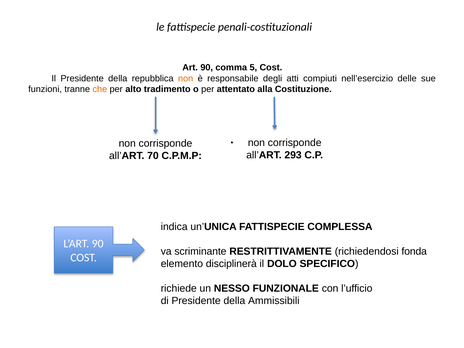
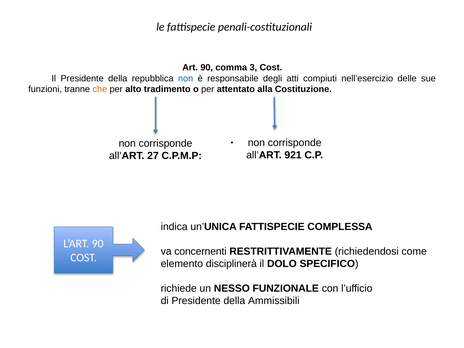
5: 5 -> 3 (253, 68)
non colour: orange -> blue (186, 78)
293: 293 -> 921 (293, 155)
70: 70 -> 27 (153, 156)
scriminante: scriminante -> concernenti (200, 251)
fonda: fonda -> come (414, 251)
